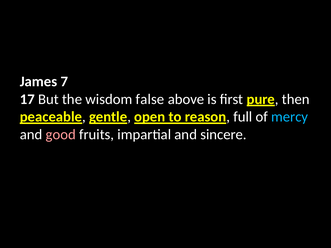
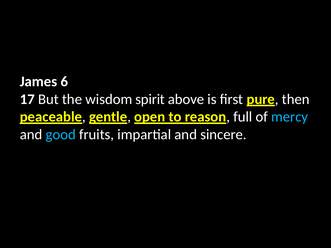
7: 7 -> 6 (64, 82)
false: false -> spirit (150, 99)
good colour: pink -> light blue (61, 135)
